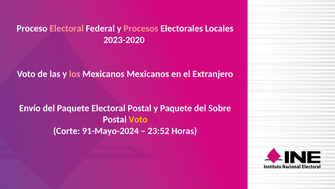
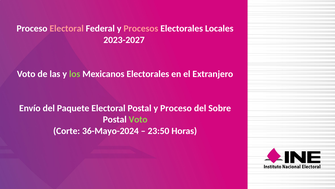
2023-2020: 2023-2020 -> 2023-2027 (124, 40)
los colour: pink -> light green (75, 74)
Mexicanos Mexicanos: Mexicanos -> Electorales (148, 74)
y Paquete: Paquete -> Proceso (176, 108)
Voto colour: yellow -> light green (138, 119)
91-Mayo-2024: 91-Mayo-2024 -> 36-Mayo-2024 (110, 131)
23:52: 23:52 -> 23:50 (158, 131)
